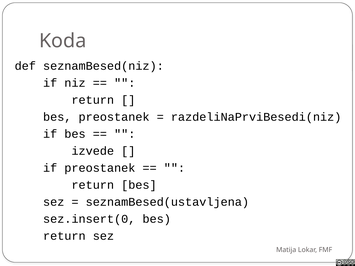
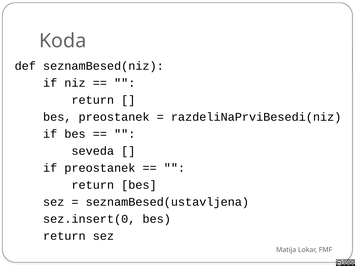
izvede: izvede -> seveda (93, 151)
